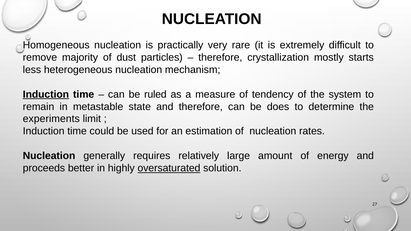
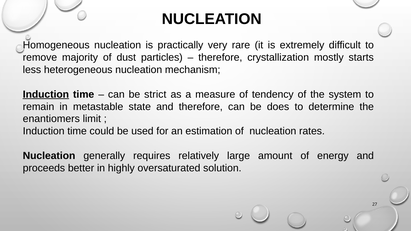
ruled: ruled -> strict (155, 94)
experiments: experiments -> enantiomers (51, 119)
oversaturated underline: present -> none (169, 168)
